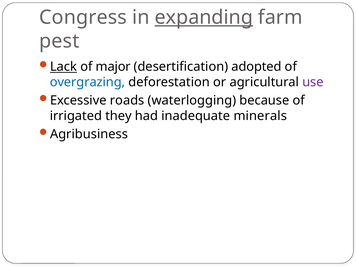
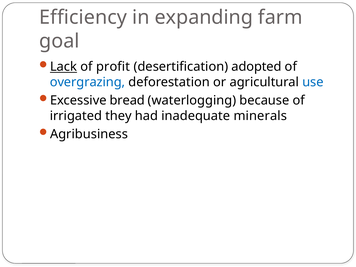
Congress: Congress -> Efficiency (83, 17)
expanding underline: present -> none (204, 17)
pest: pest -> goal (59, 41)
major: major -> profit (113, 67)
use colour: purple -> blue (313, 82)
roads: roads -> bread (127, 100)
